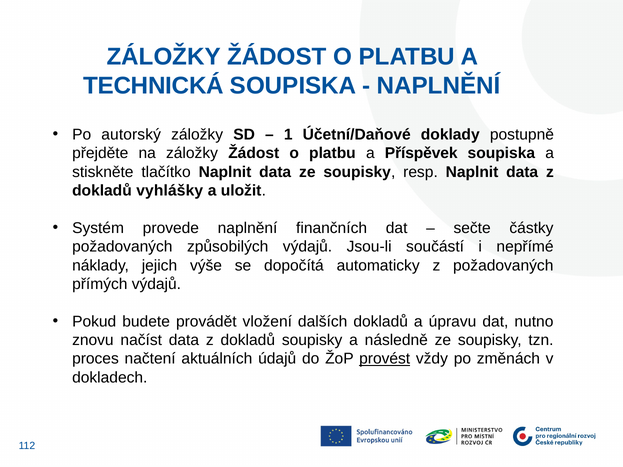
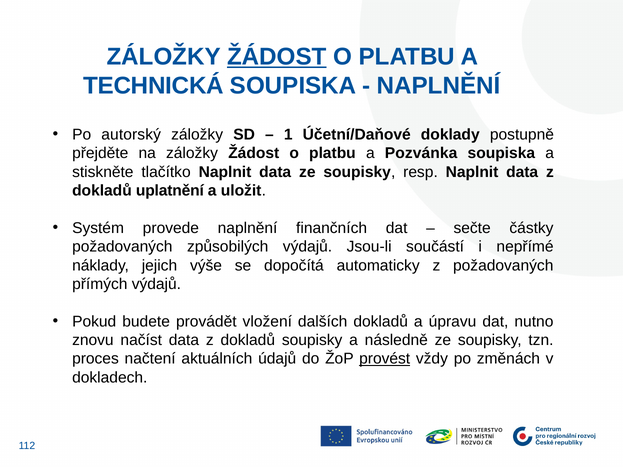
ŽÁDOST underline: none -> present (277, 57)
Příspěvek: Příspěvek -> Pozvánka (421, 153)
vyhlášky: vyhlášky -> uplatnění (170, 191)
